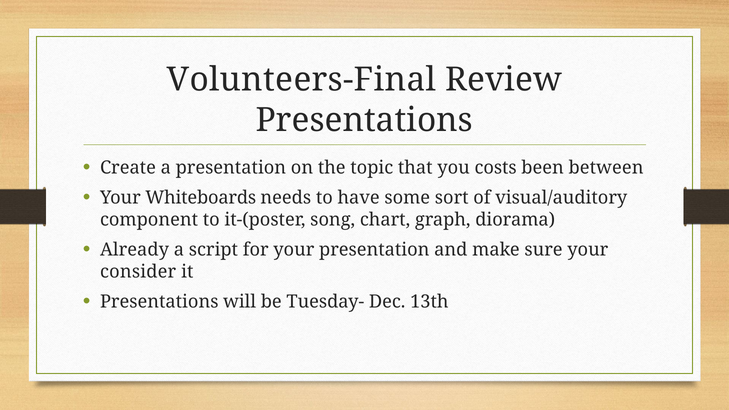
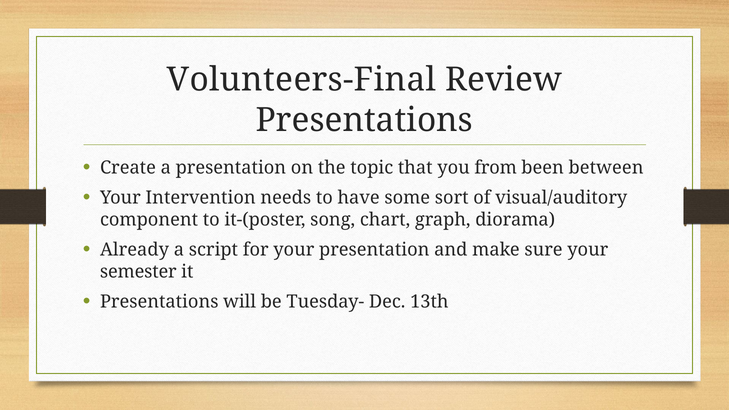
costs: costs -> from (496, 168)
Whiteboards: Whiteboards -> Intervention (201, 198)
consider: consider -> semester (138, 272)
